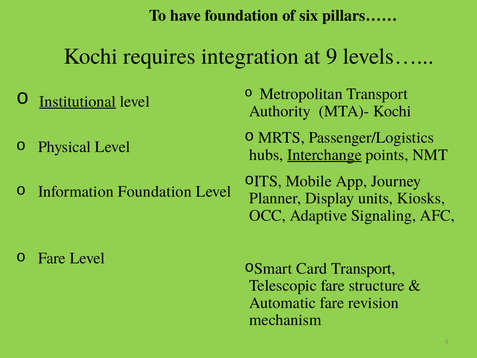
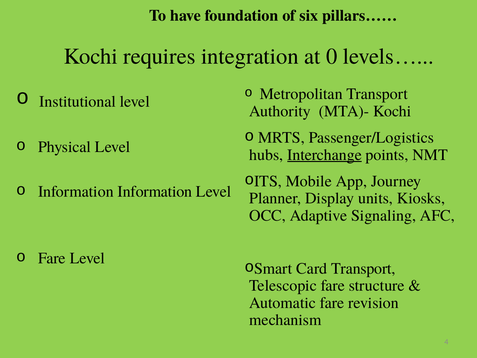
9: 9 -> 0 (332, 56)
Institutional underline: present -> none (78, 101)
Information Foundation: Foundation -> Information (155, 191)
